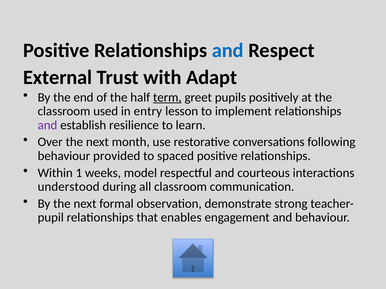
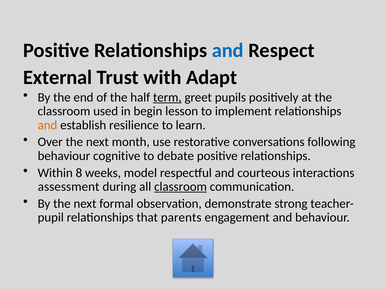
entry: entry -> begin (148, 111)
and colour: purple -> orange (47, 125)
provided: provided -> cognitive (117, 156)
spaced: spaced -> debate (176, 156)
1: 1 -> 8 (79, 173)
understood: understood -> assessment (69, 187)
classroom underline: none -> present (181, 187)
enables: enables -> parents (181, 218)
